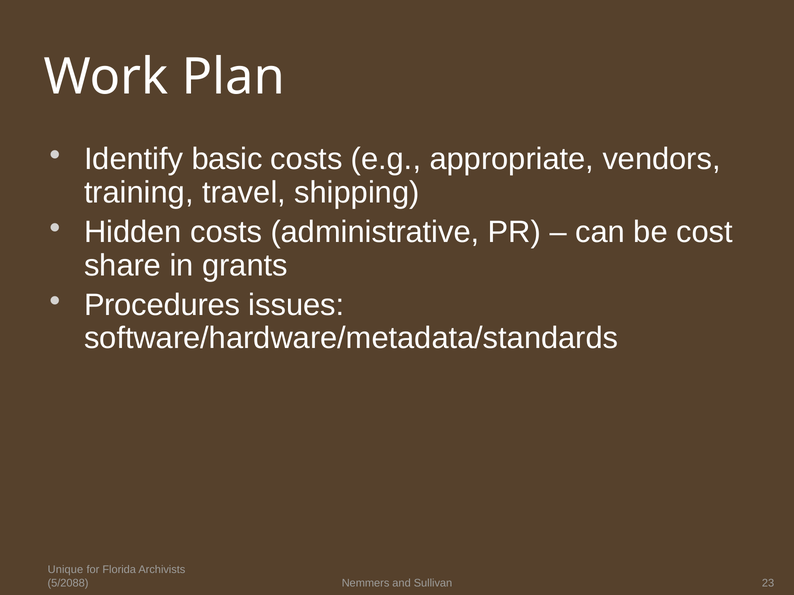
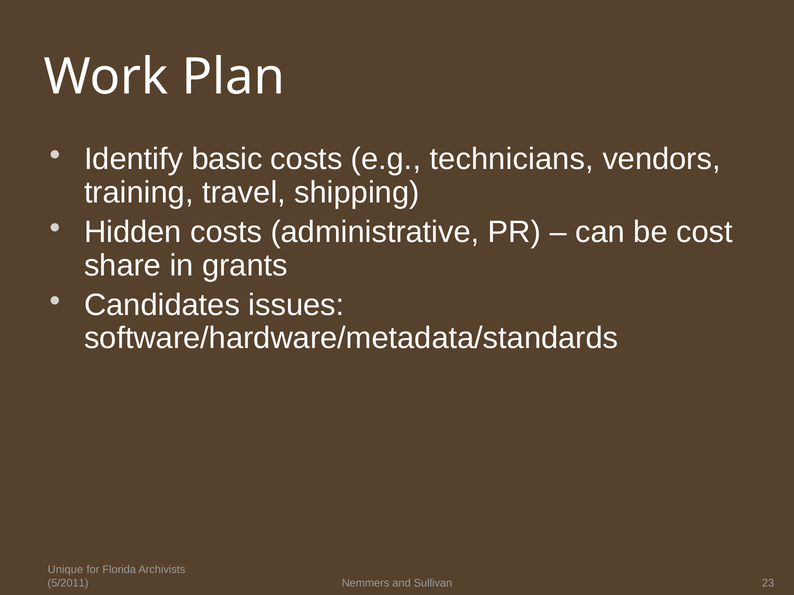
appropriate: appropriate -> technicians (512, 159)
Procedures: Procedures -> Candidates (162, 305)
5/2088: 5/2088 -> 5/2011 (68, 583)
